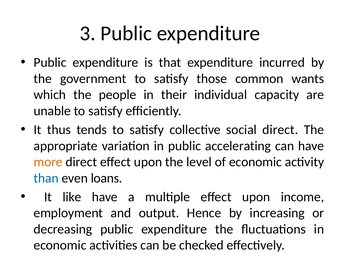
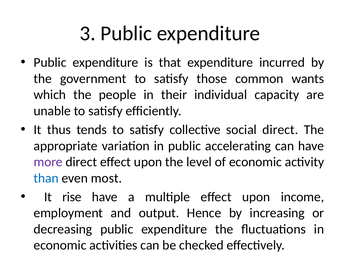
more colour: orange -> purple (48, 162)
loans: loans -> most (106, 178)
like: like -> rise (72, 197)
